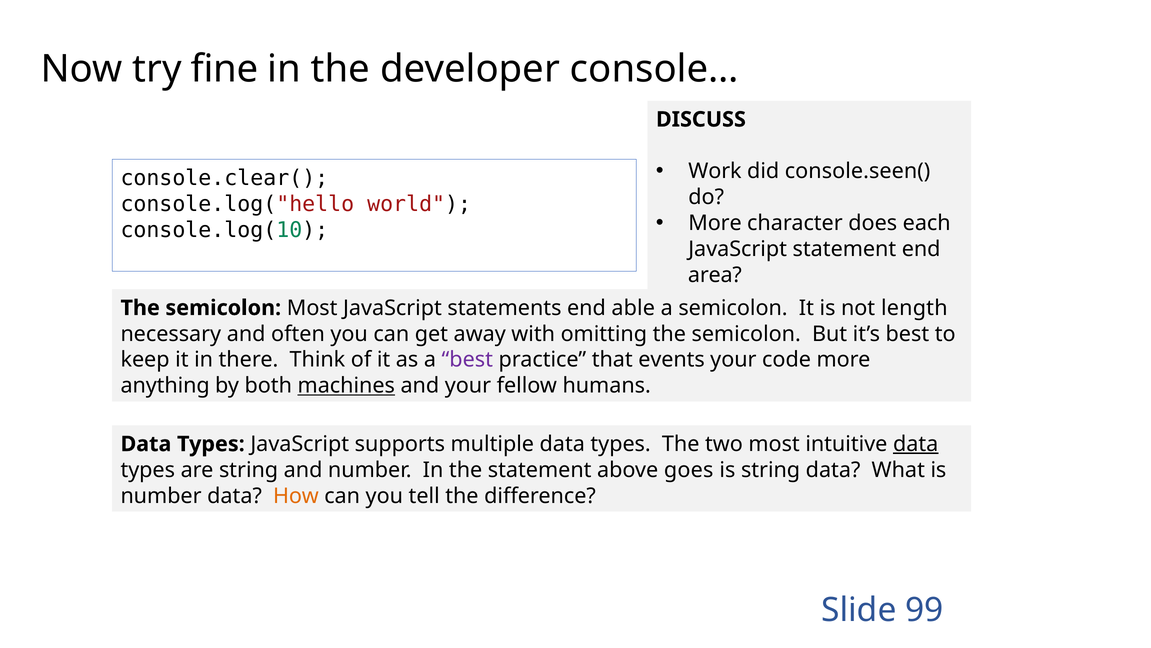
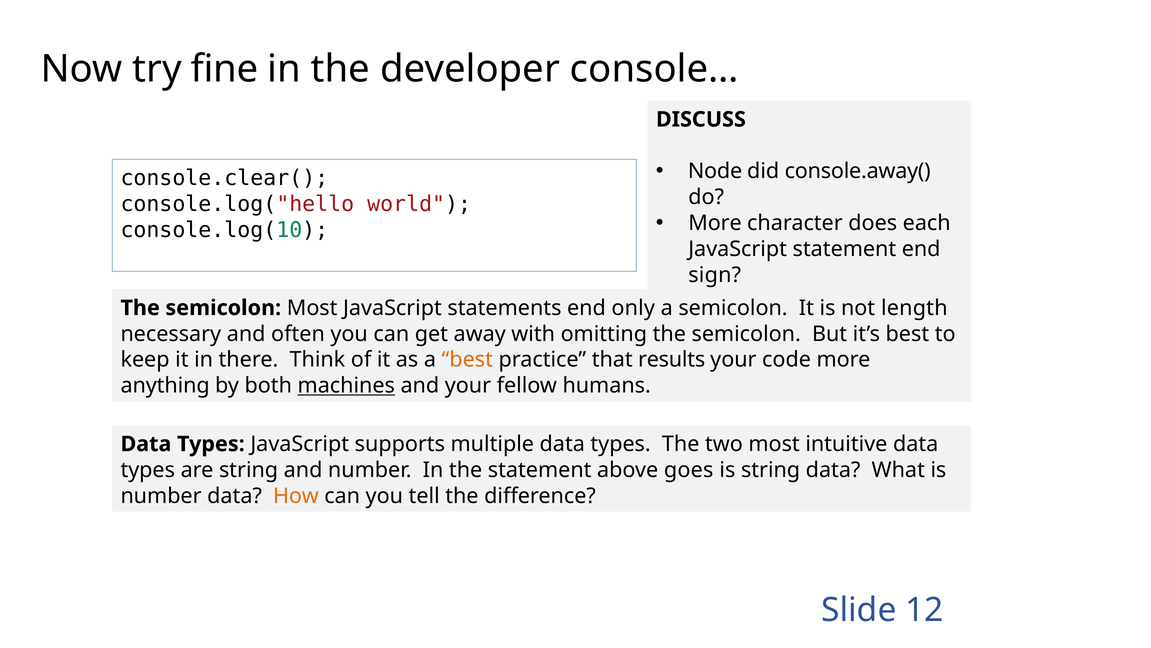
Work: Work -> Node (715, 171)
console.seen(: console.seen( -> console.away( (858, 171)
area: area -> sign (715, 275)
able: able -> only (633, 308)
best colour: purple -> orange (467, 359)
events: events -> results (672, 359)
data underline: present -> none (916, 444)
99: 99 -> 12 (924, 610)
